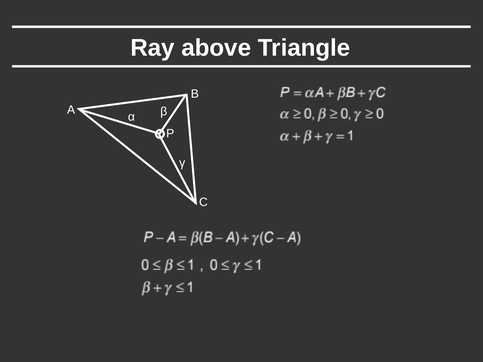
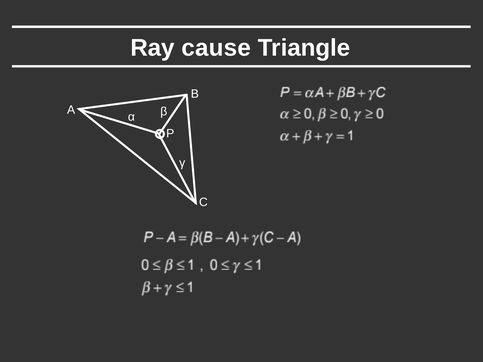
above: above -> cause (216, 48)
